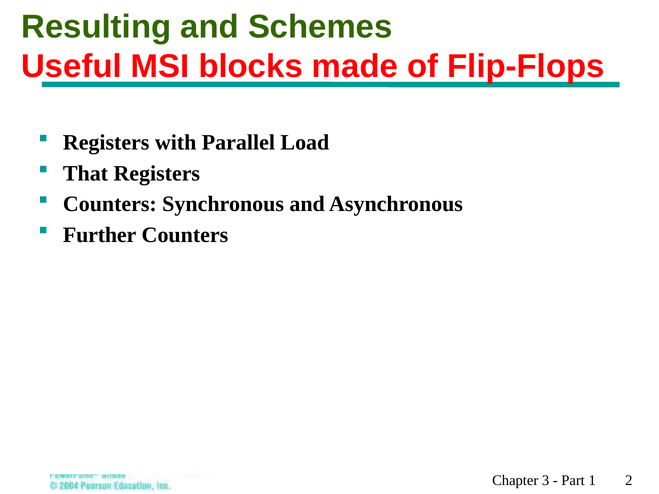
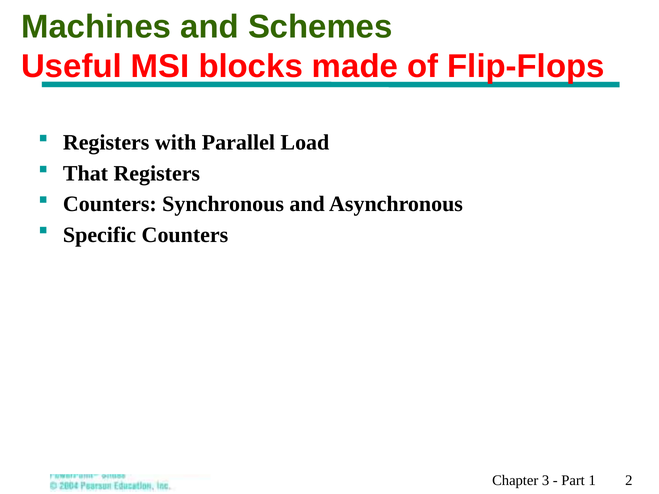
Resulting: Resulting -> Machines (96, 27)
Further: Further -> Specific (100, 235)
